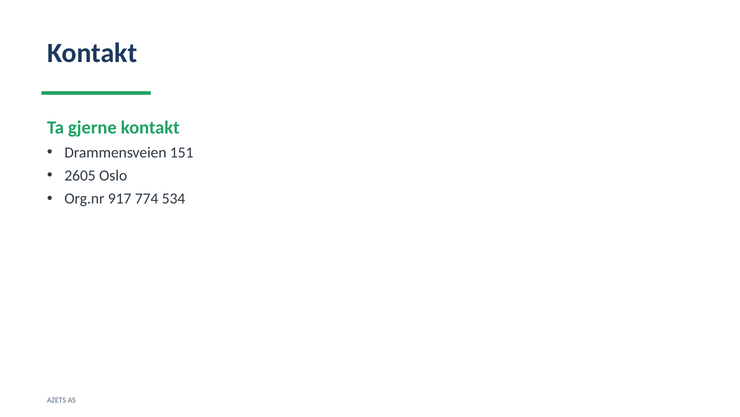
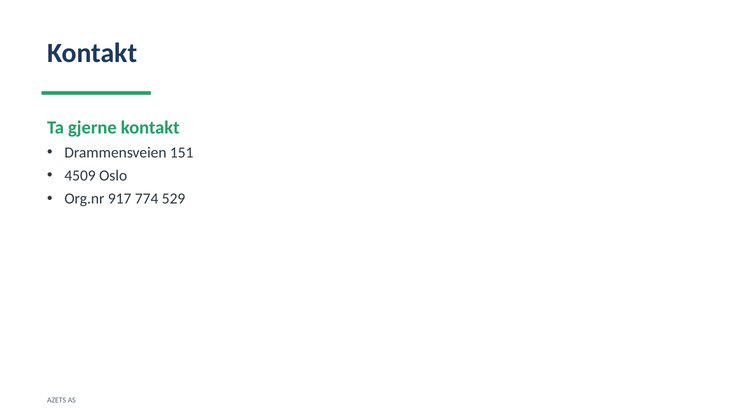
2605: 2605 -> 4509 (80, 175)
534: 534 -> 529 (174, 198)
